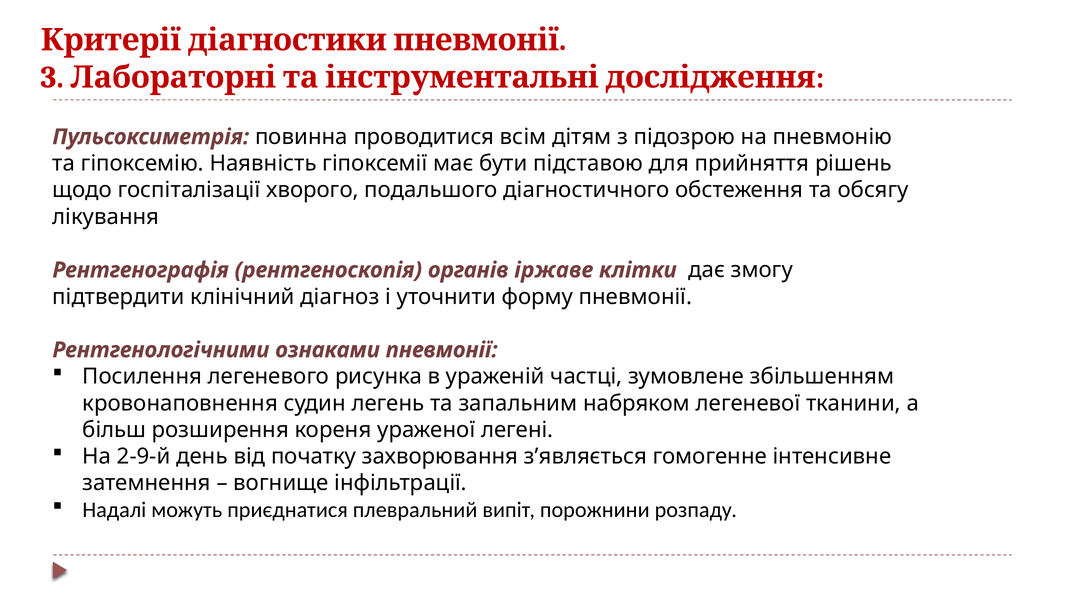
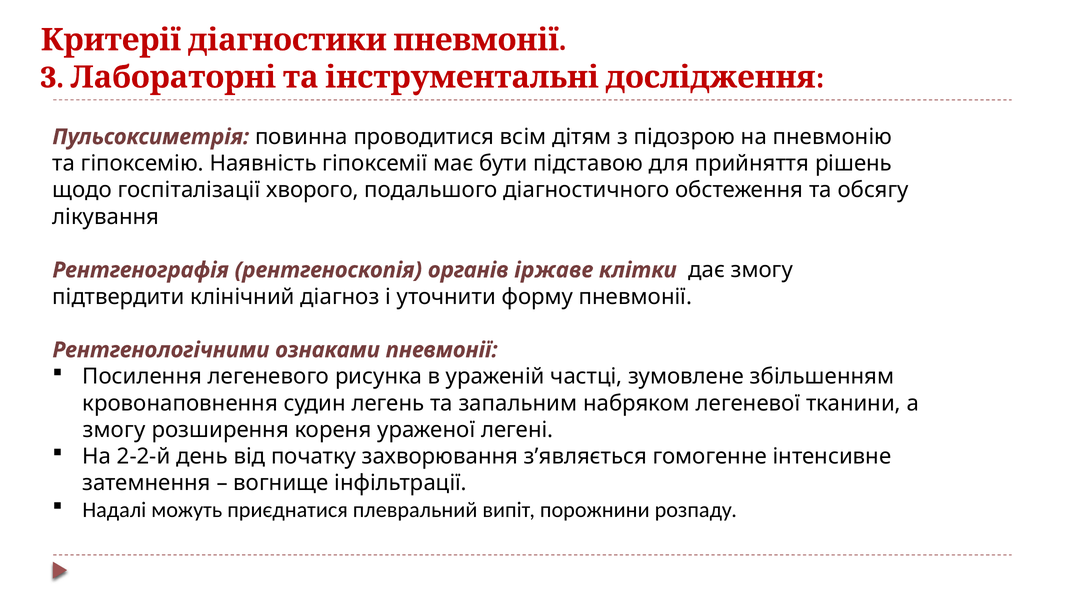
більш: більш -> змогу (114, 430)
2-9-й: 2-9-й -> 2-2-й (144, 457)
